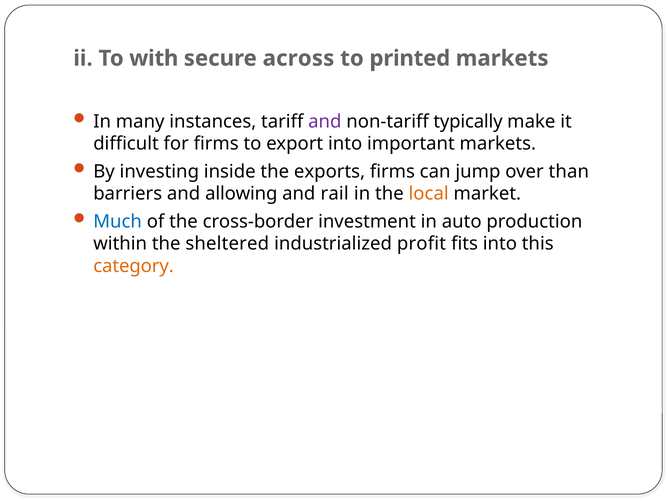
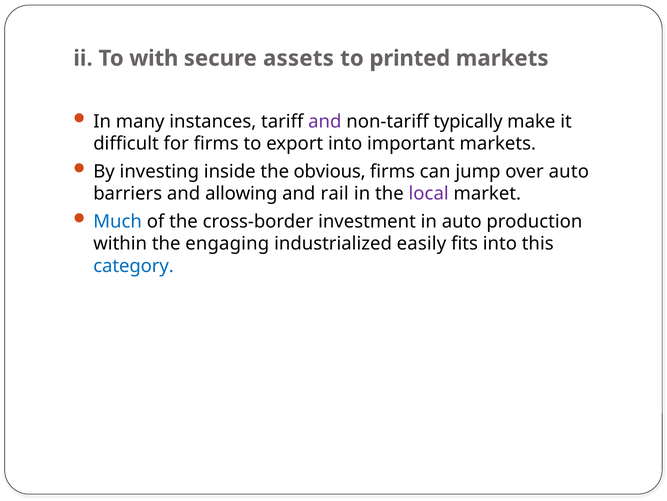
across: across -> assets (298, 58)
exports: exports -> obvious (330, 171)
over than: than -> auto (569, 171)
local colour: orange -> purple (429, 194)
sheltered: sheltered -> engaging (227, 243)
profit: profit -> easily (421, 243)
category colour: orange -> blue (134, 266)
